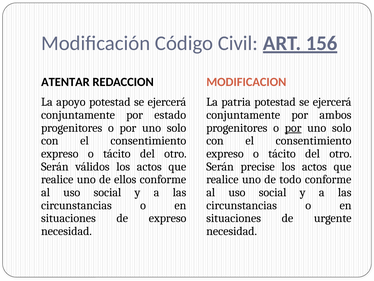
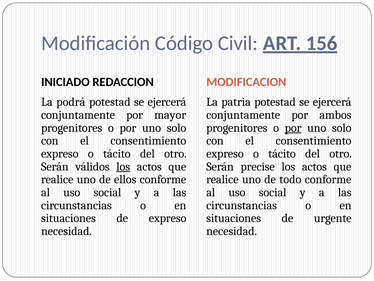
ATENTAR: ATENTAR -> INICIADO (65, 82)
apoyo: apoyo -> podrá (71, 102)
estado: estado -> mayor (170, 115)
los underline: none -> present (123, 166)
